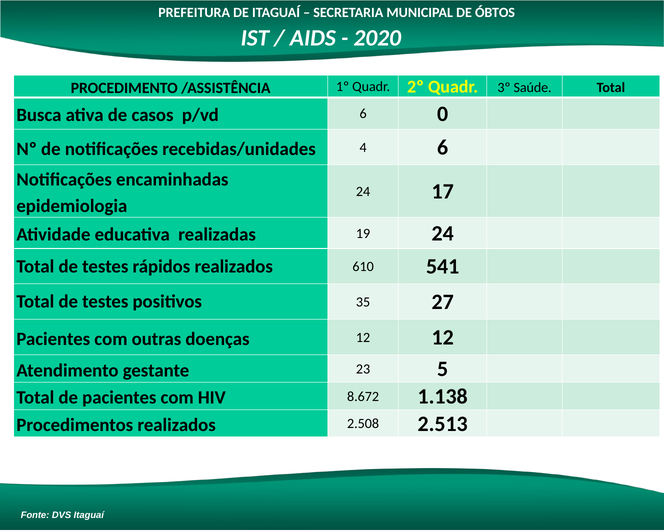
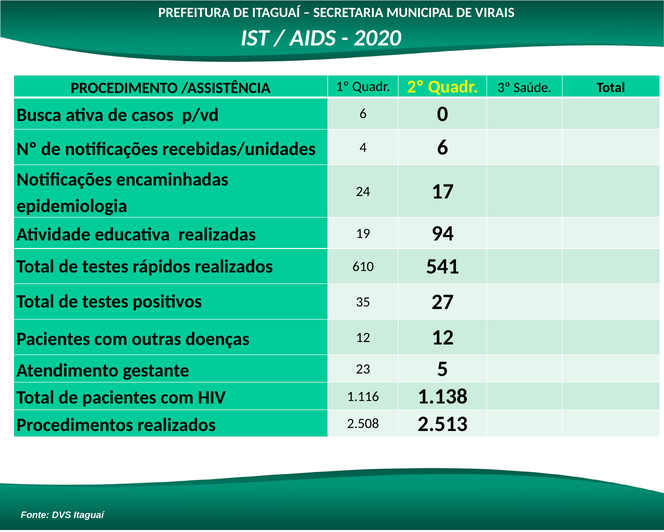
ÓBTOS: ÓBTOS -> VIRAIS (495, 12)
19 24: 24 -> 94 (443, 233)
8.672: 8.672 -> 1.116 (363, 396)
